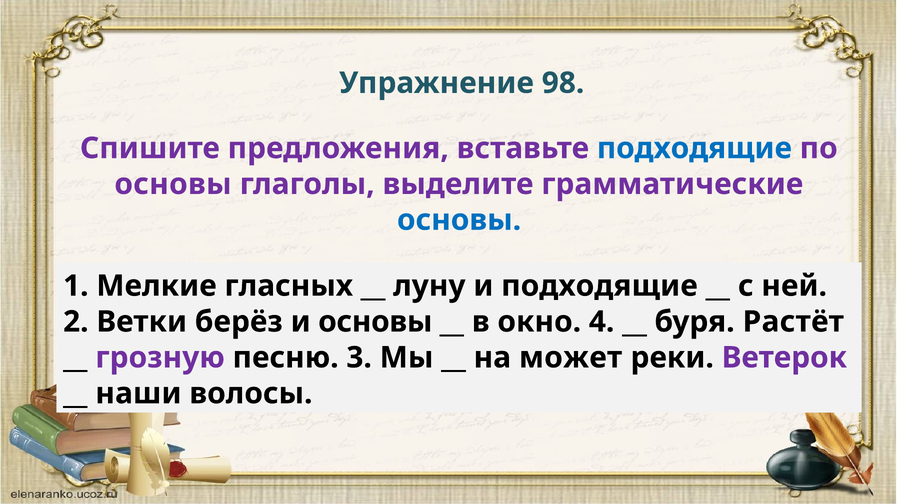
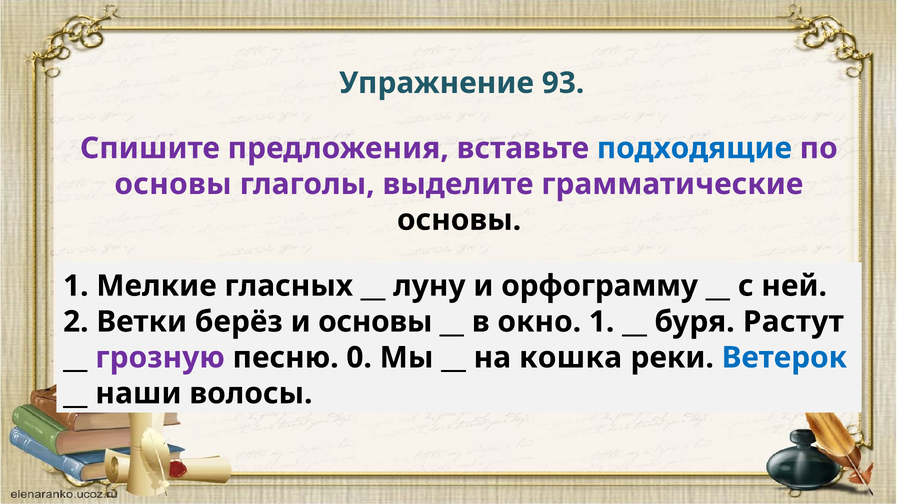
98: 98 -> 93 (563, 83)
основы colour: blue -> black (459, 220)
и подходящие: подходящие -> орфограмму (600, 286)
окно 4: 4 -> 1 (602, 322)
Растёт: Растёт -> Растут (793, 322)
3: 3 -> 0 (359, 358)
может: может -> кошка (571, 358)
Ветерок colour: purple -> blue (784, 358)
